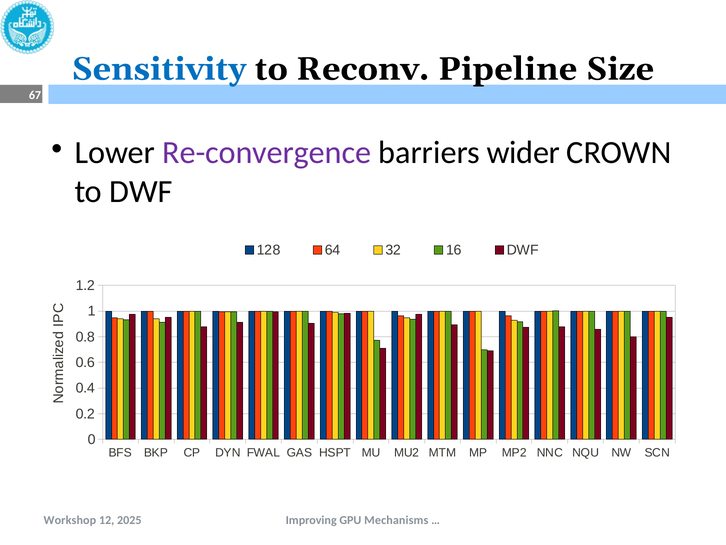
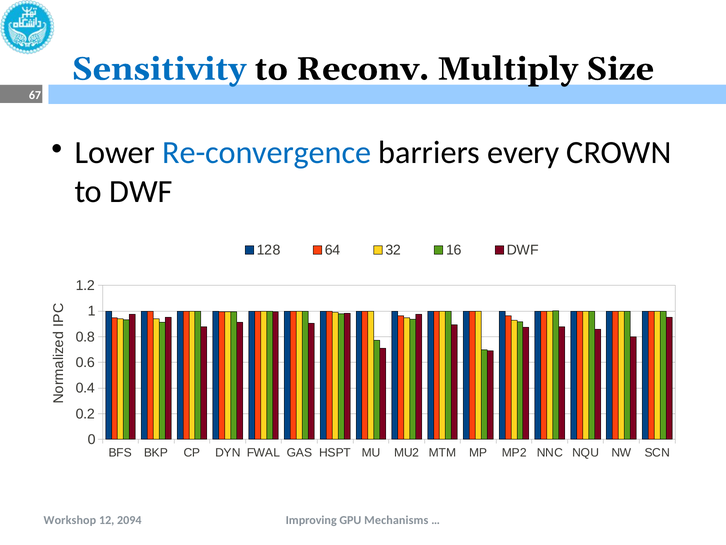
Pipeline: Pipeline -> Multiply (508, 69)
Re-convergence colour: purple -> blue (267, 153)
wider: wider -> every (523, 153)
2025: 2025 -> 2094 (129, 520)
